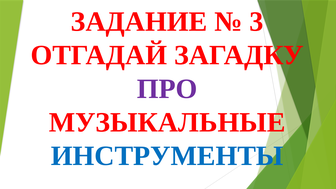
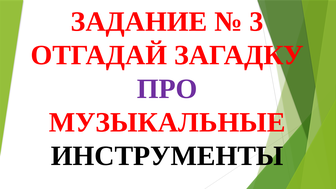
ИНСТРУМЕНТЫ colour: blue -> black (167, 156)
